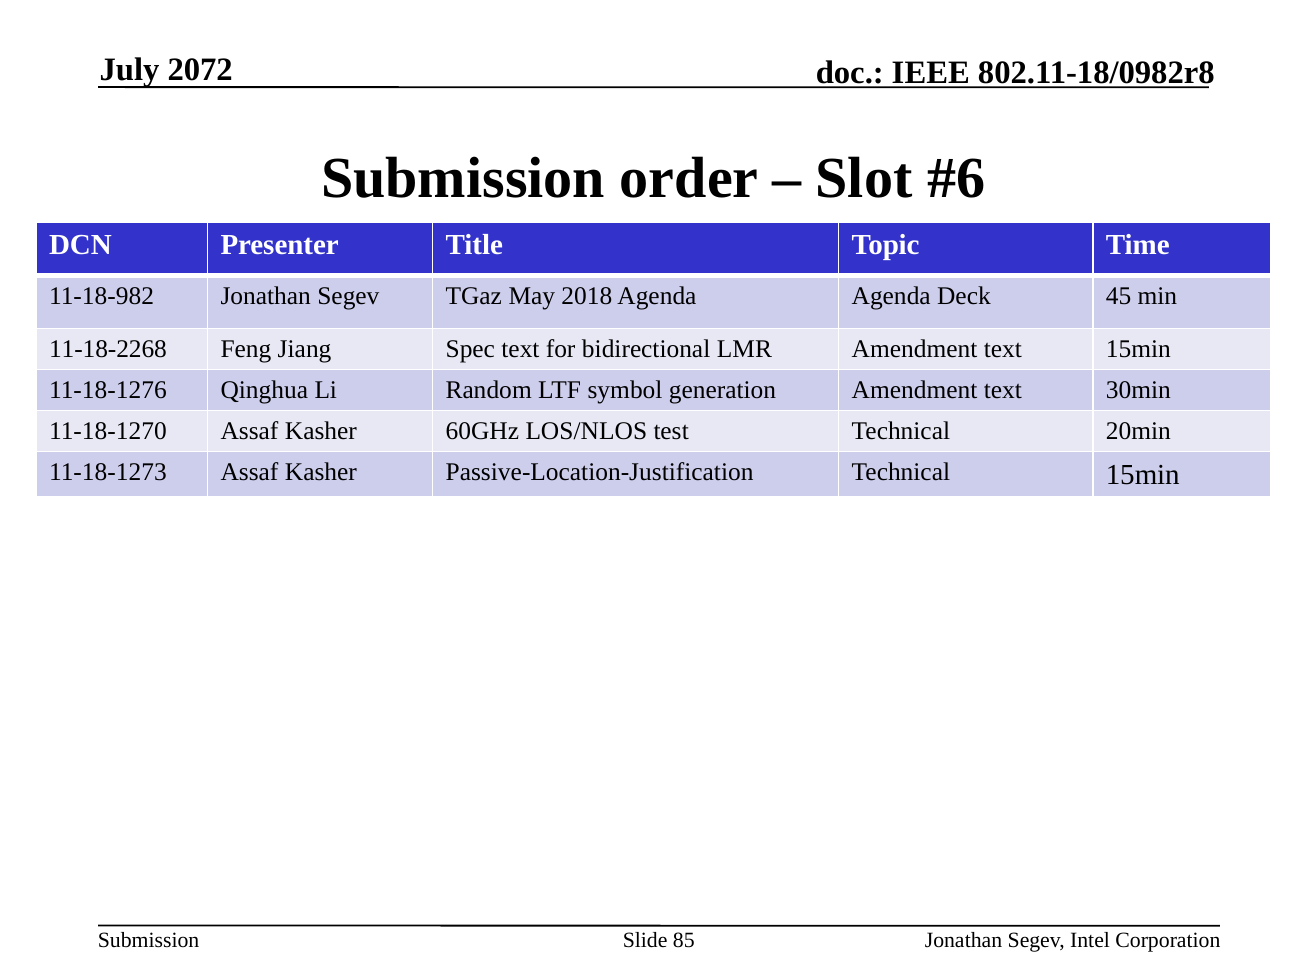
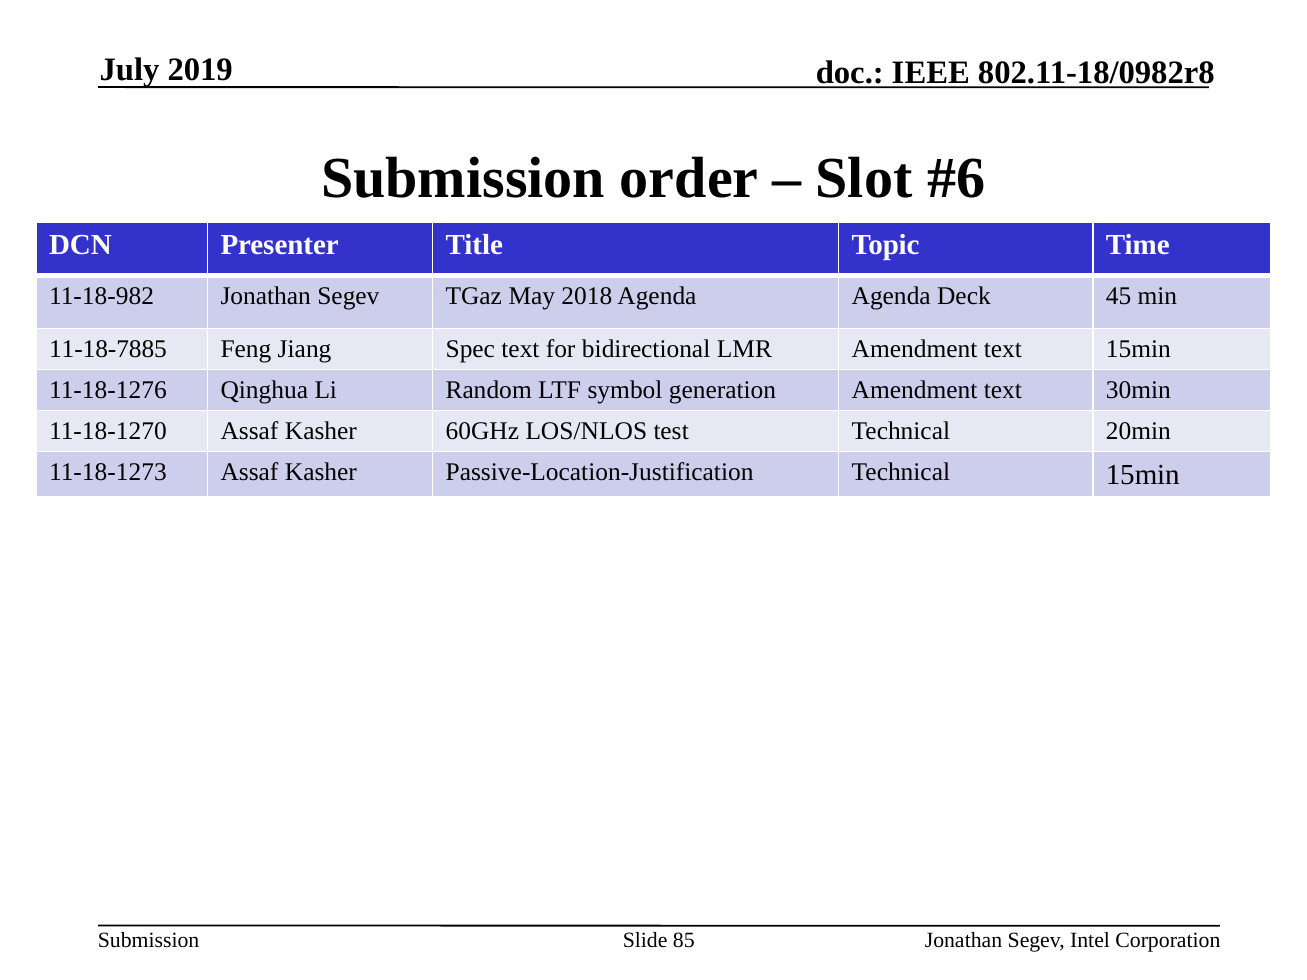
2072: 2072 -> 2019 (200, 69)
11-18-2268: 11-18-2268 -> 11-18-7885 (108, 349)
